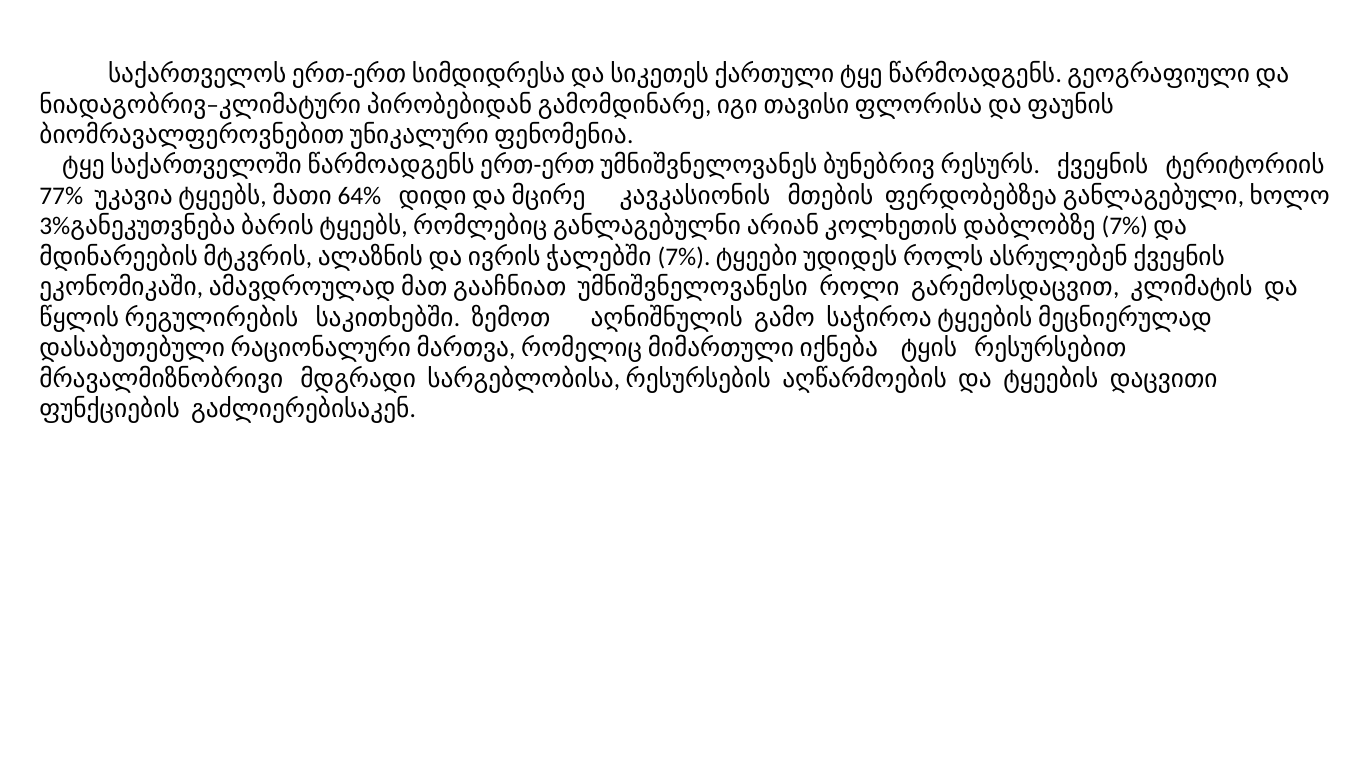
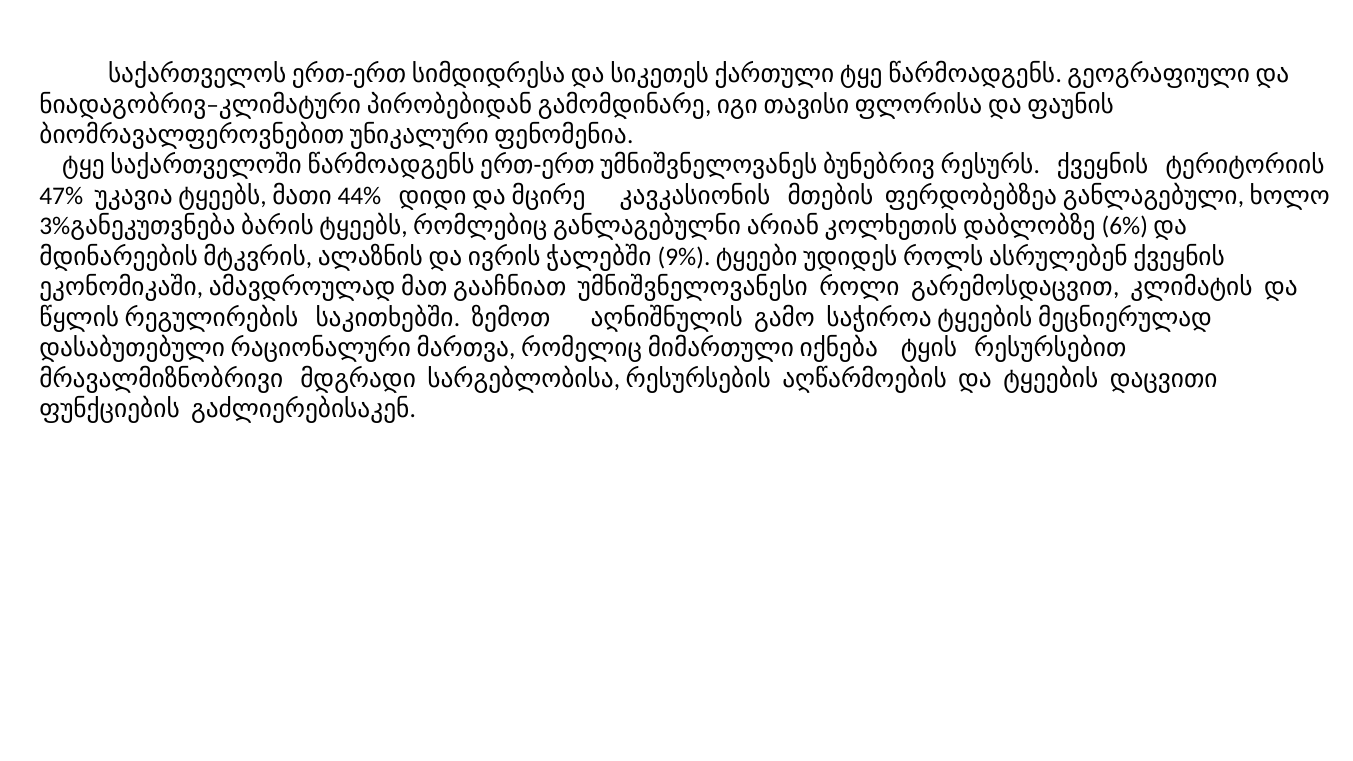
77%: 77% -> 47% (61, 196)
64%: 64% -> 44% (359, 196)
7%: 7% -> 6% (1125, 226)
7%: 7% -> 9% (684, 257)
